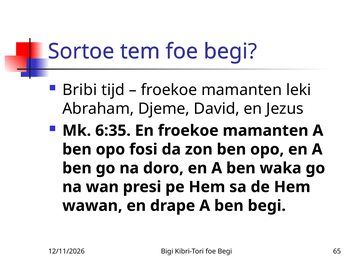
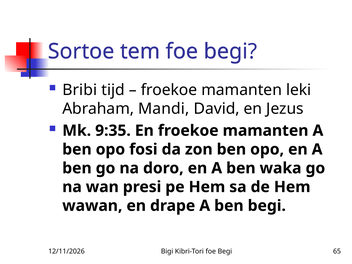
Djeme: Djeme -> Mandi (164, 109)
6:35: 6:35 -> 9:35 (113, 131)
